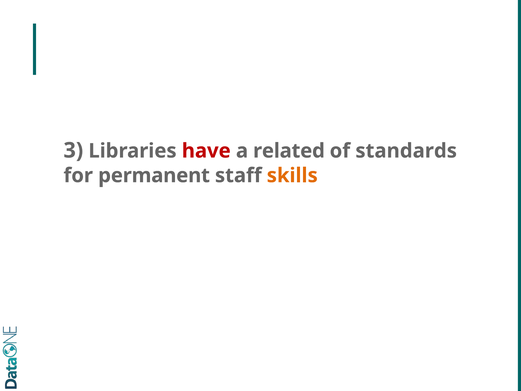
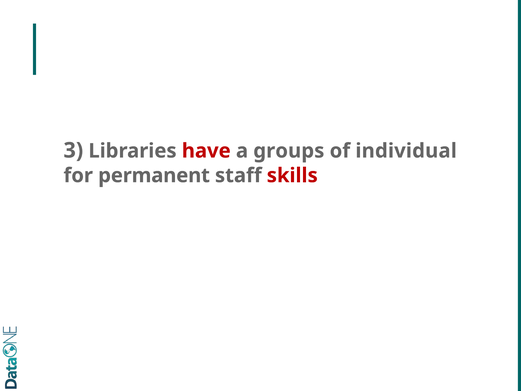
related: related -> groups (289, 151)
standards: standards -> individual (406, 151)
skills colour: orange -> red (292, 175)
